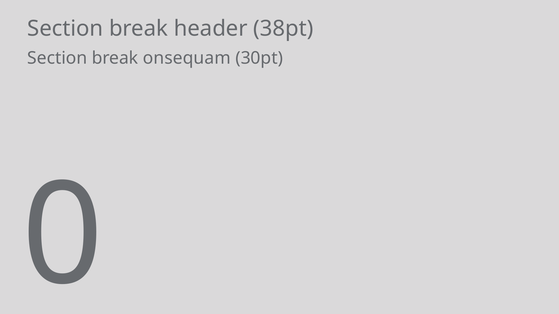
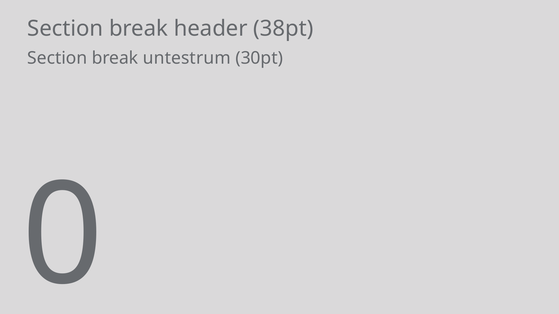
onsequam: onsequam -> untestrum (187, 58)
